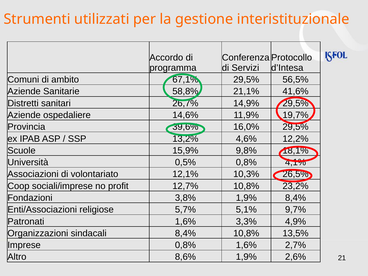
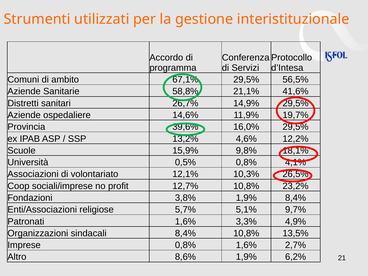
2,6%: 2,6% -> 6,2% (296, 257)
